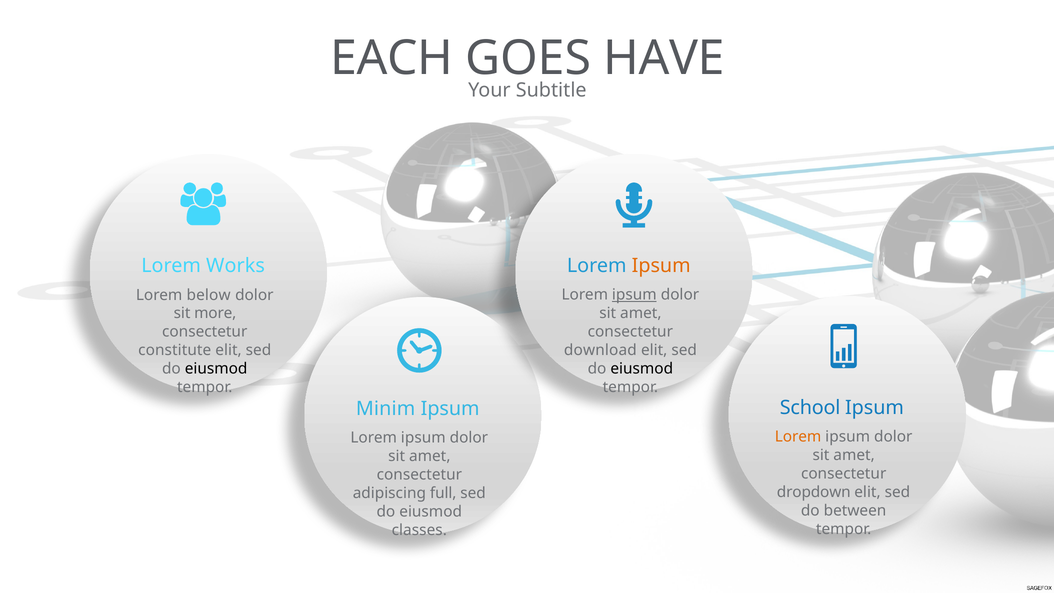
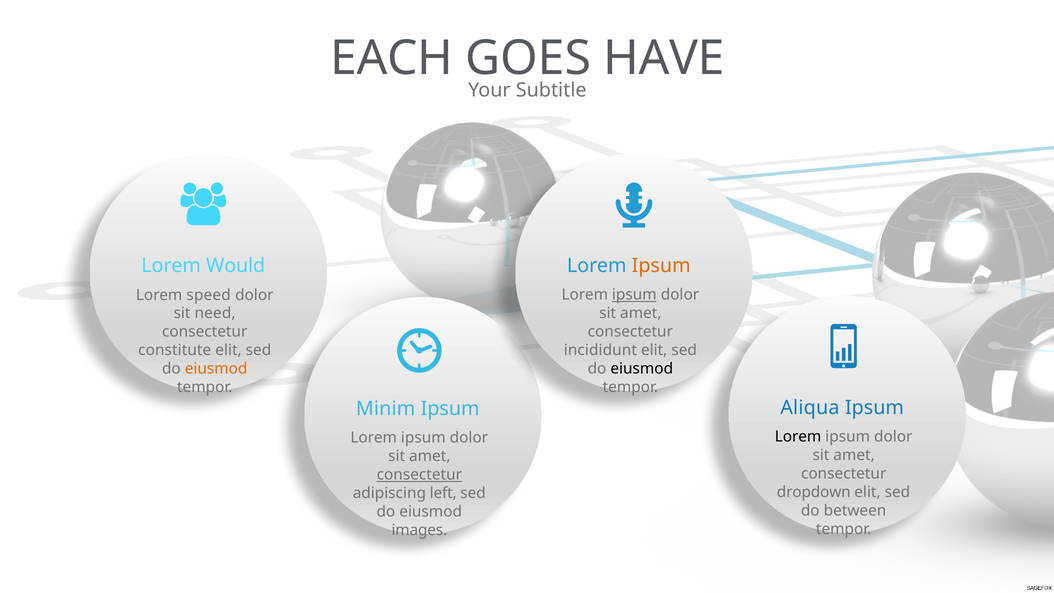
Works: Works -> Would (236, 266)
below: below -> speed (209, 295)
more: more -> need (215, 313)
download: download -> incididunt (600, 350)
eiusmod colour: black -> orange (216, 369)
School: School -> Aliqua (810, 408)
Lorem colour: orange -> black (798, 437)
consectetur underline: none -> present (419, 475)
full: full -> left (443, 493)
classes: classes -> images (419, 530)
